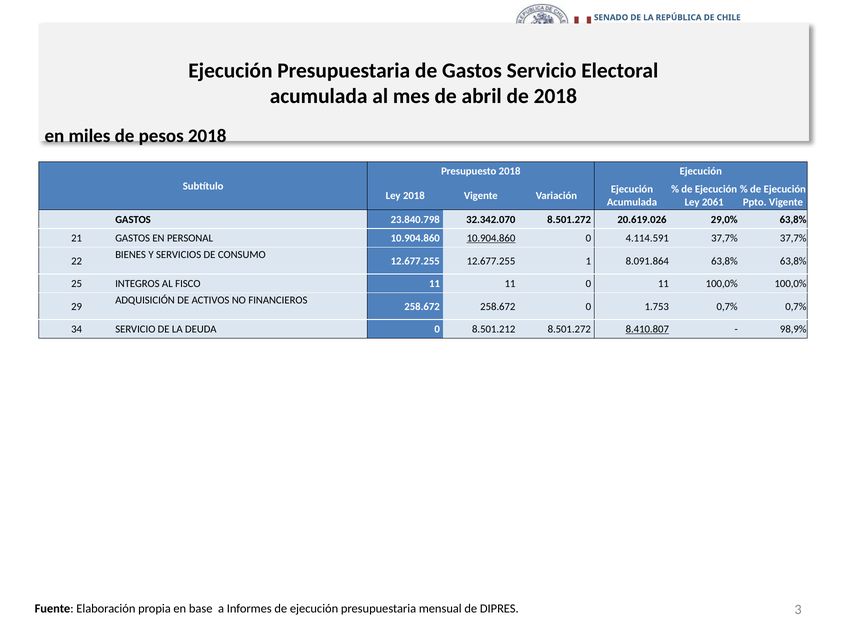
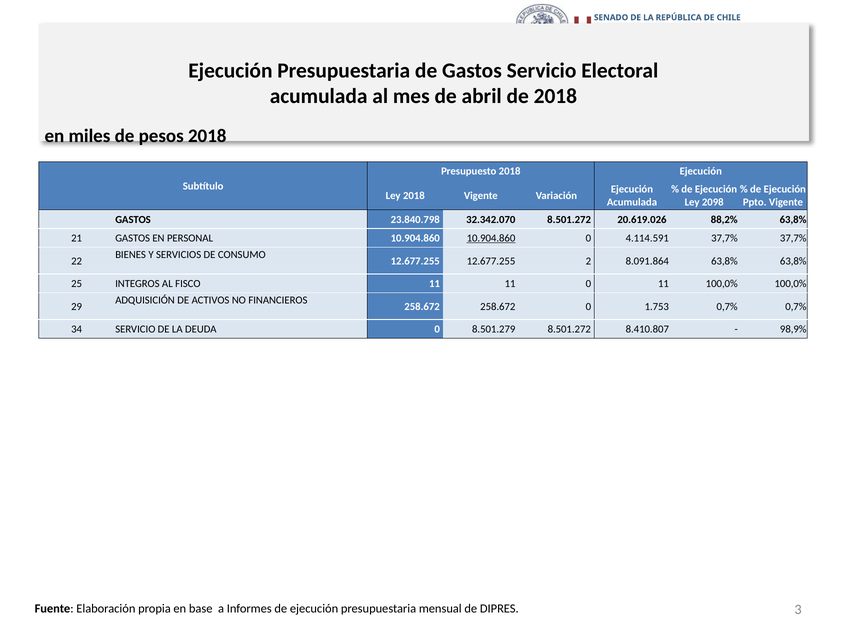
2061: 2061 -> 2098 (713, 202)
29,0%: 29,0% -> 88,2% (724, 220)
1: 1 -> 2 (588, 261)
8.501.212: 8.501.212 -> 8.501.279 (494, 329)
8.410.807 underline: present -> none (647, 329)
